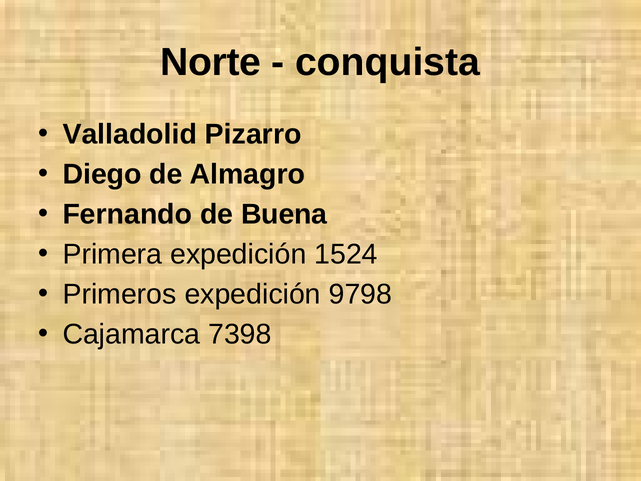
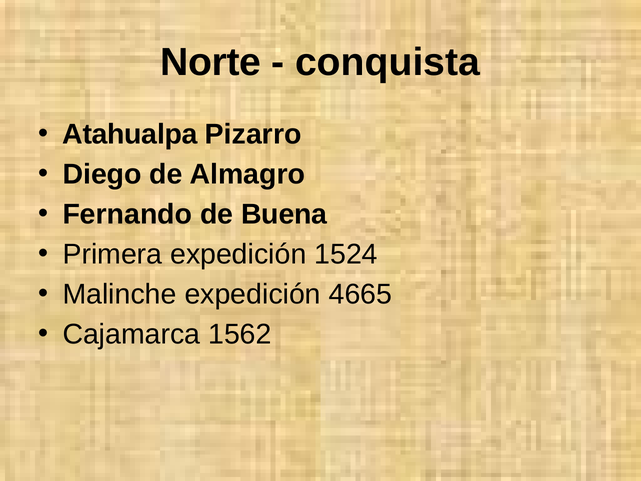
Valladolid: Valladolid -> Atahualpa (130, 134)
Primeros: Primeros -> Malinche (120, 294)
9798: 9798 -> 4665 (360, 294)
7398: 7398 -> 1562 (240, 334)
